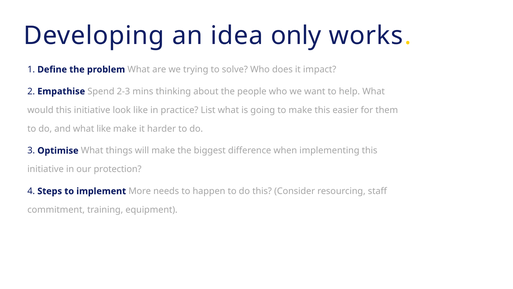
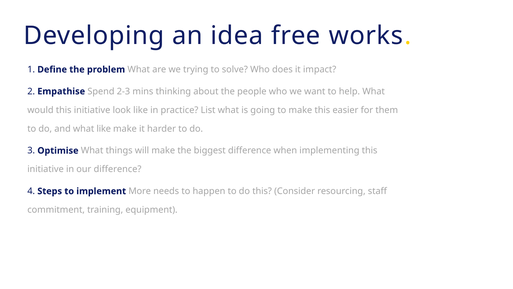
only: only -> free (296, 36)
our protection: protection -> difference (118, 169)
